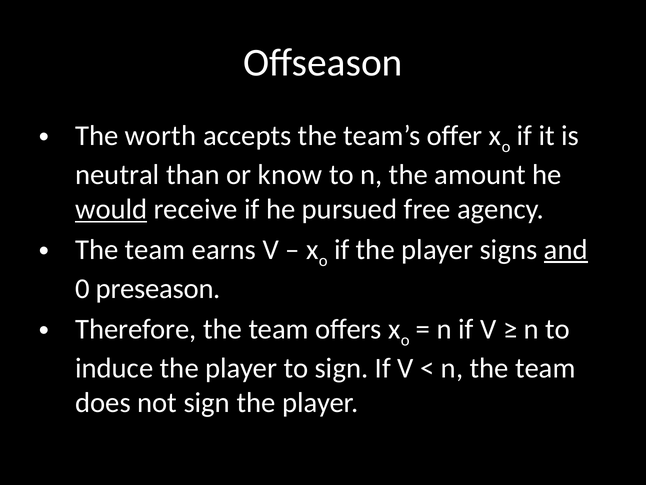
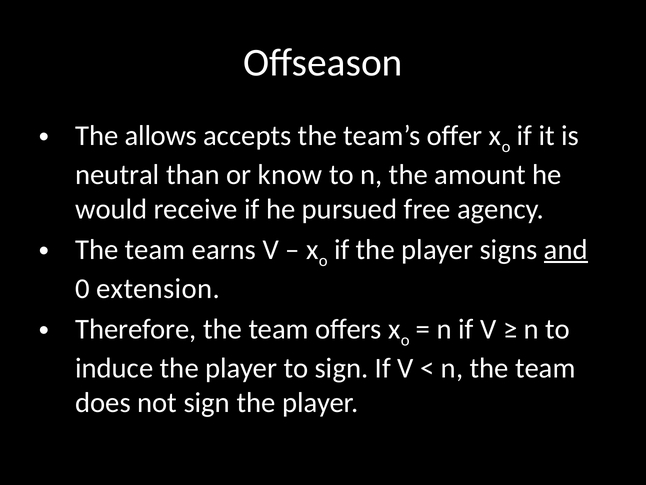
worth: worth -> allows (161, 136)
would underline: present -> none (111, 209)
preseason: preseason -> extension (158, 289)
